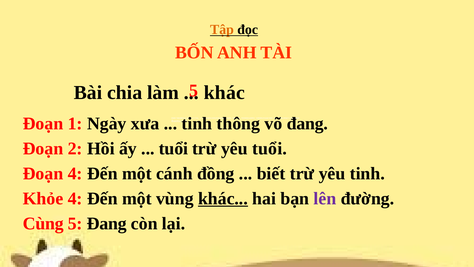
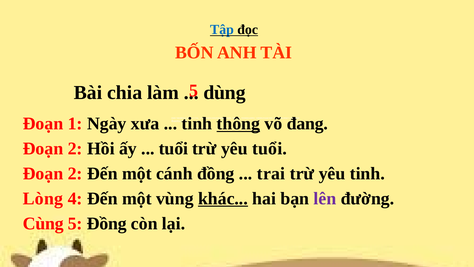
Tập colour: orange -> blue (222, 30)
khác: khác -> dùng (224, 93)
thông underline: none -> present (238, 124)
4: 4 -> 2 (75, 173)
biết: biết -> trai (271, 173)
Khỏe: Khỏe -> Lòng (43, 198)
5 Đang: Đang -> Đồng (107, 223)
